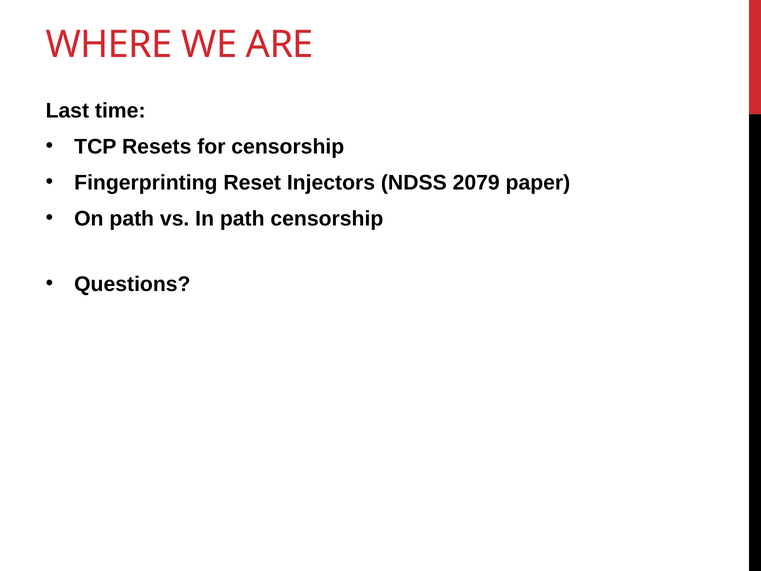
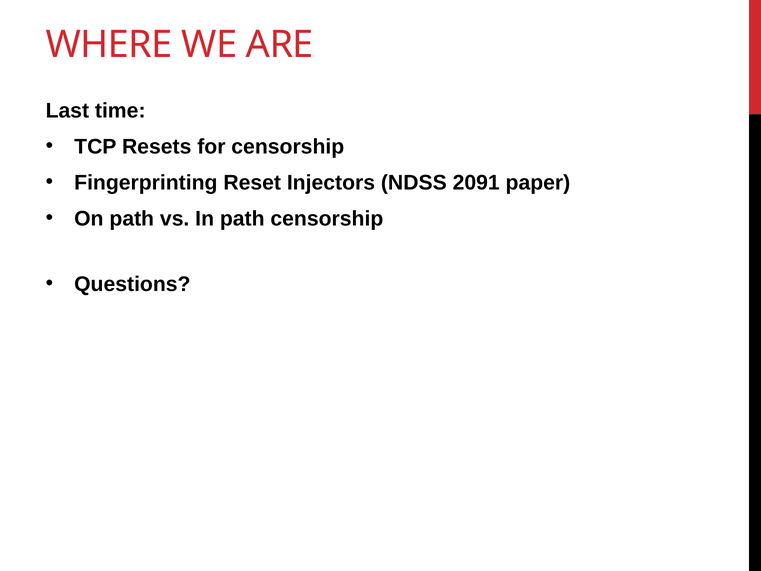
2079: 2079 -> 2091 (476, 183)
